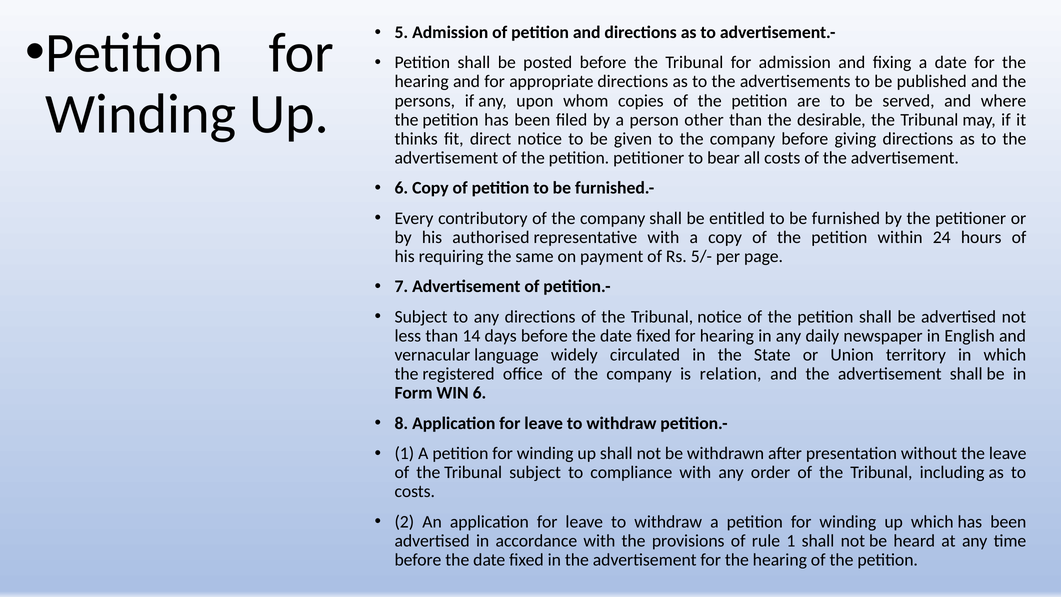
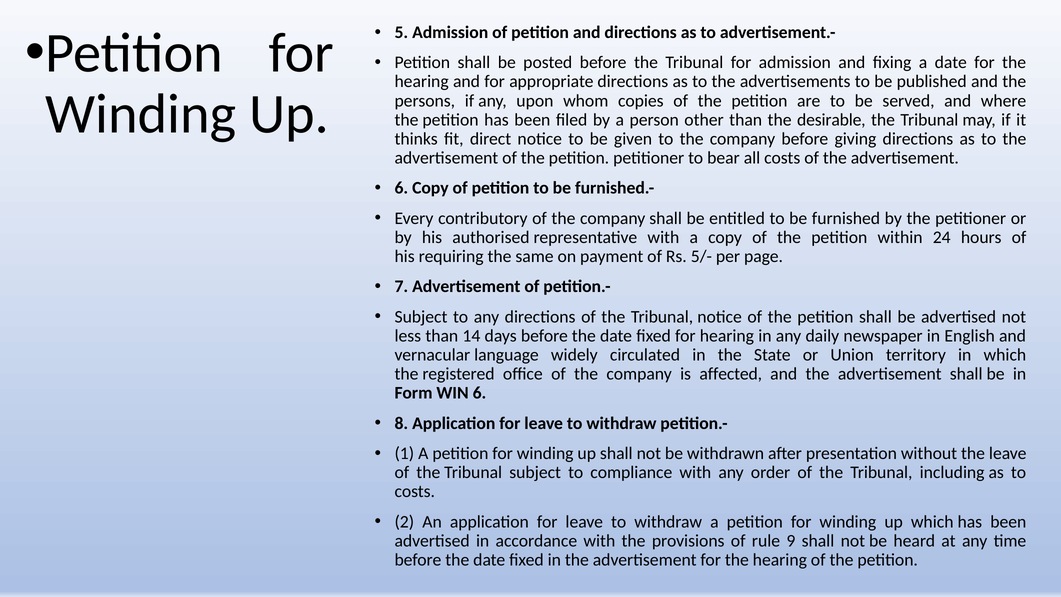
relation: relation -> affected (731, 374)
rule 1: 1 -> 9 (791, 541)
